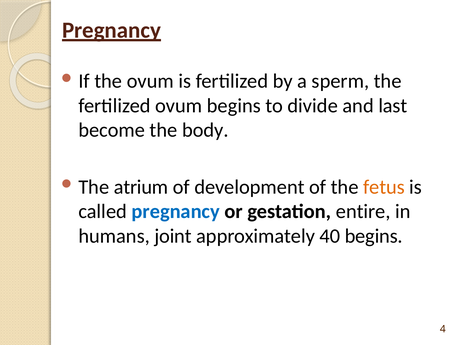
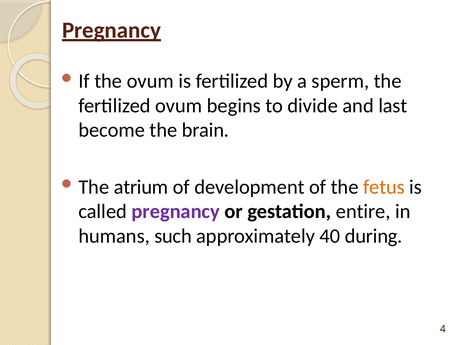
body: body -> brain (205, 130)
pregnancy colour: blue -> purple (176, 211)
joint: joint -> such (173, 236)
40 begins: begins -> during (374, 236)
